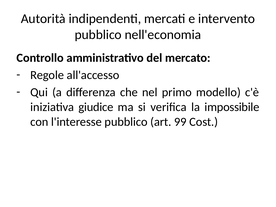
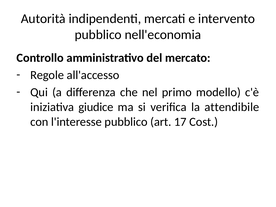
impossibile: impossibile -> attendibile (232, 107)
99: 99 -> 17 (180, 122)
